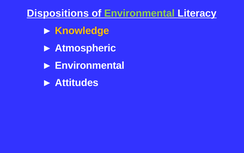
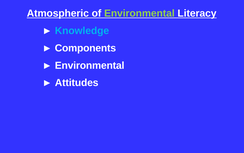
Dispositions: Dispositions -> Atmospheric (58, 13)
Knowledge colour: yellow -> light blue (82, 31)
Atmospheric: Atmospheric -> Components (85, 48)
